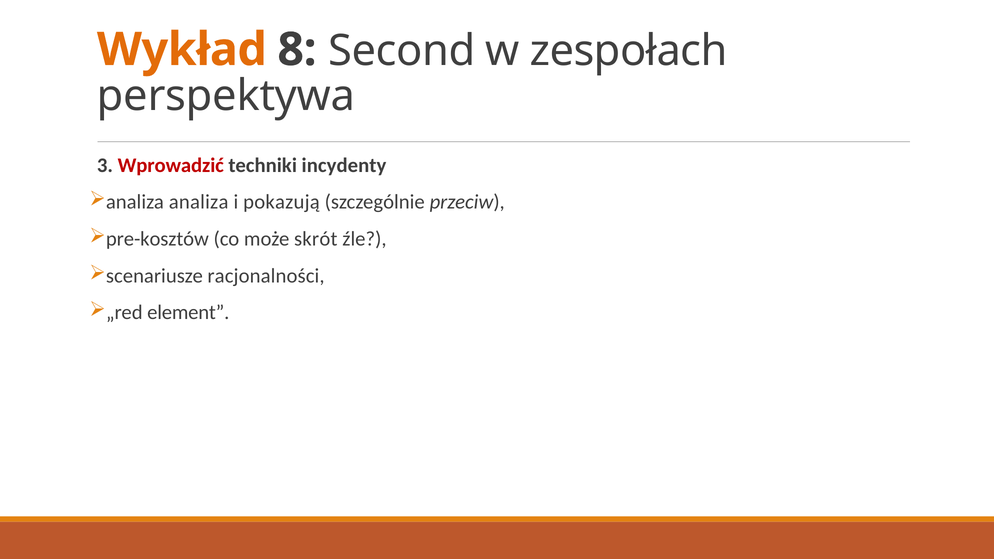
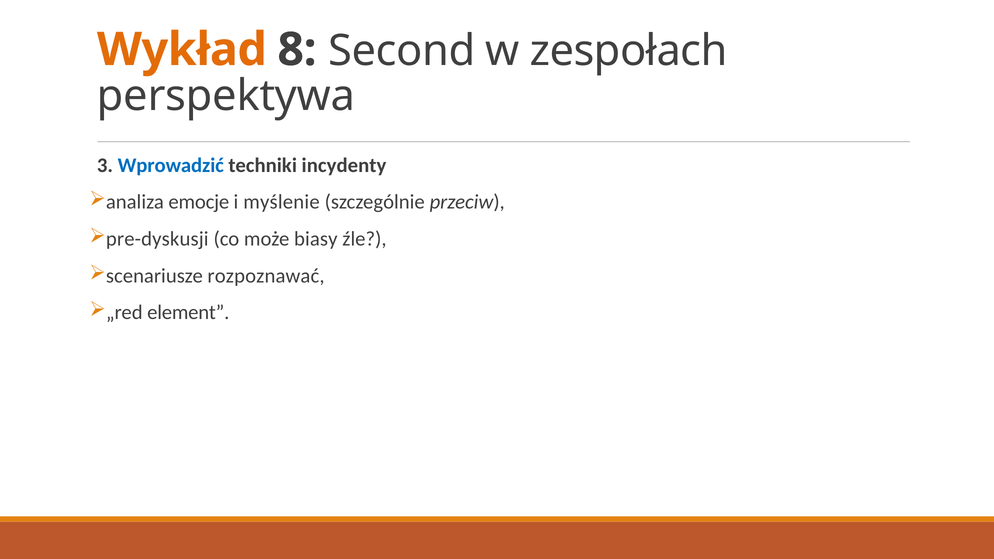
Wprowadzić colour: red -> blue (171, 165)
analiza analiza: analiza -> emocje (199, 202)
pokazują: pokazują -> myślenie (281, 202)
pre-kosztów: pre-kosztów -> pre-dyskusji (157, 239)
skrót: skrót -> biasy (316, 239)
racjonalności: racjonalności -> rozpoznawać (266, 276)
